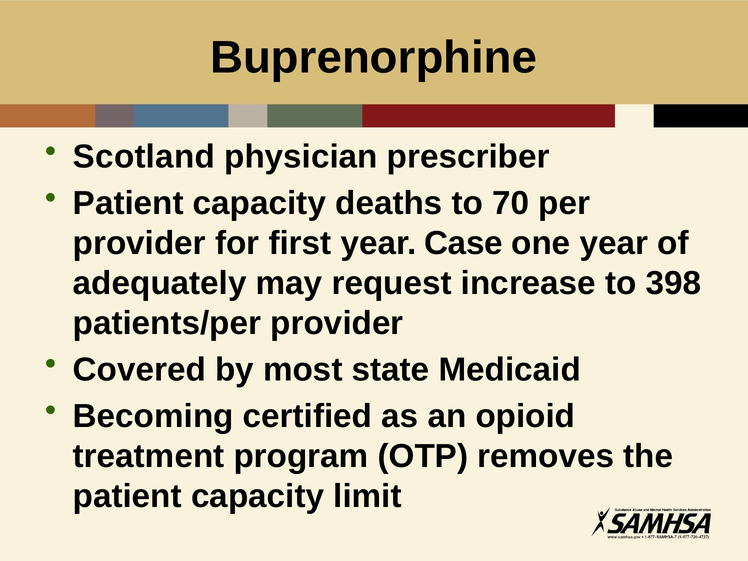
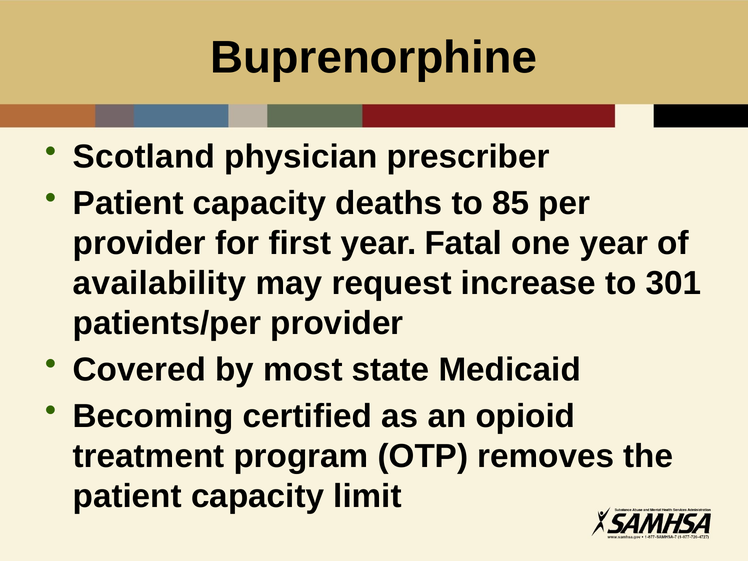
70: 70 -> 85 (511, 203)
Case: Case -> Fatal (463, 243)
adequately: adequately -> availability (160, 283)
398: 398 -> 301 (673, 283)
